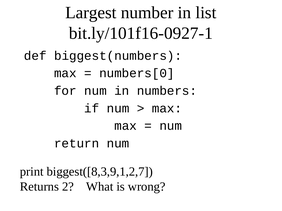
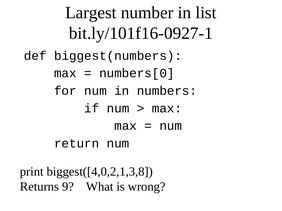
biggest([8,3,9,1,2,7: biggest([8,3,9,1,2,7 -> biggest([4,0,2,1,3,8 (100, 172)
2: 2 -> 9 (68, 187)
